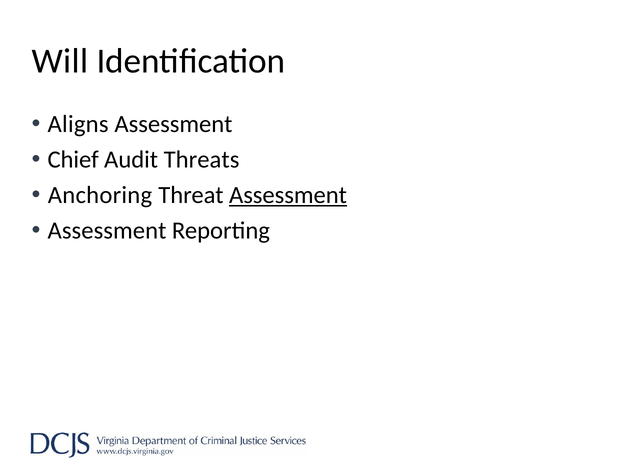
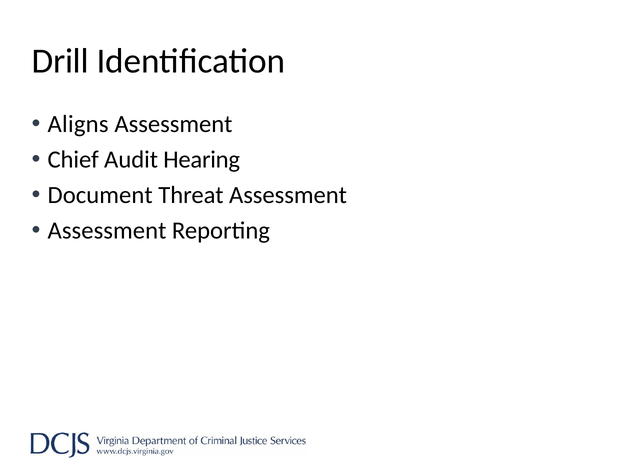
Will: Will -> Drill (60, 61)
Threats: Threats -> Hearing (202, 159)
Anchoring: Anchoring -> Document (100, 195)
Assessment underline: present -> none (288, 195)
